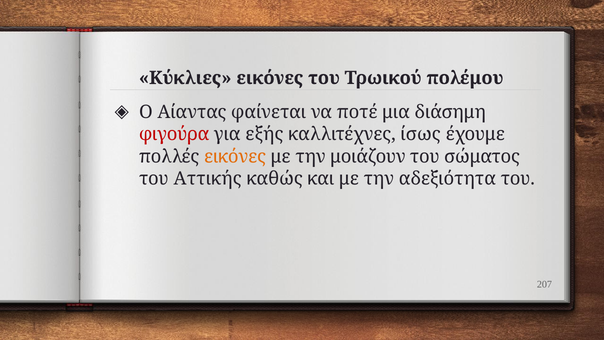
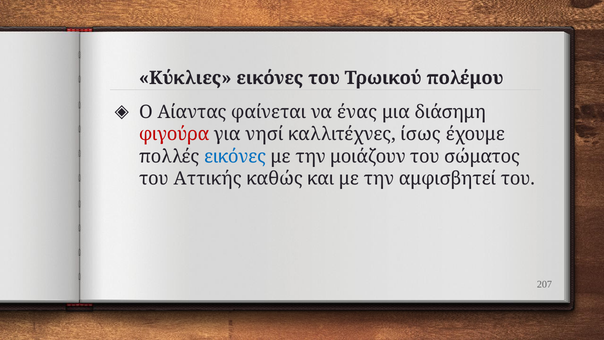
ποτέ: ποτέ -> ένας (357, 112)
εξής: εξής -> νησί (264, 134)
εικόνες colour: orange -> blue (235, 156)
αδεξιότητα: αδεξιότητα -> αμφισβητεί (447, 179)
